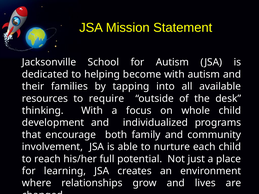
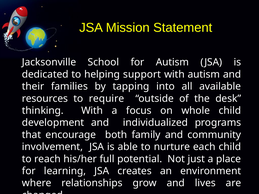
become: become -> support (142, 74)
